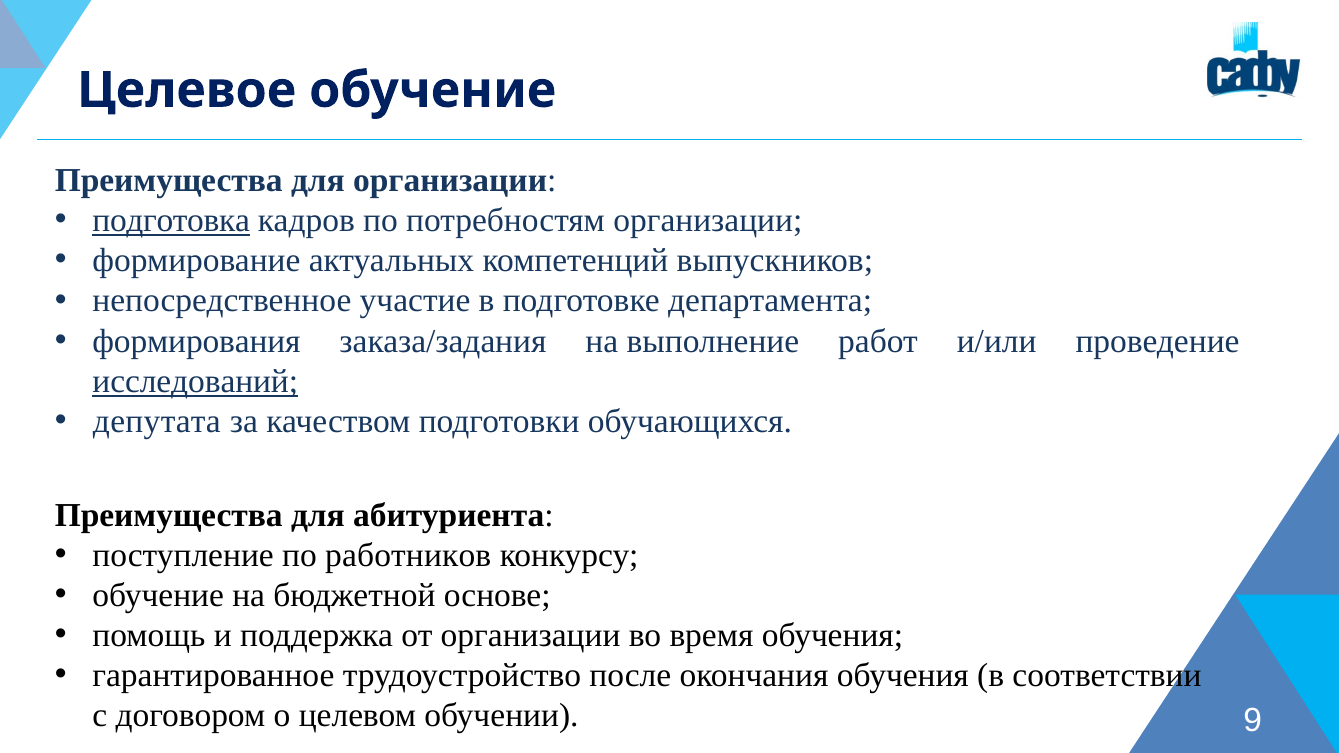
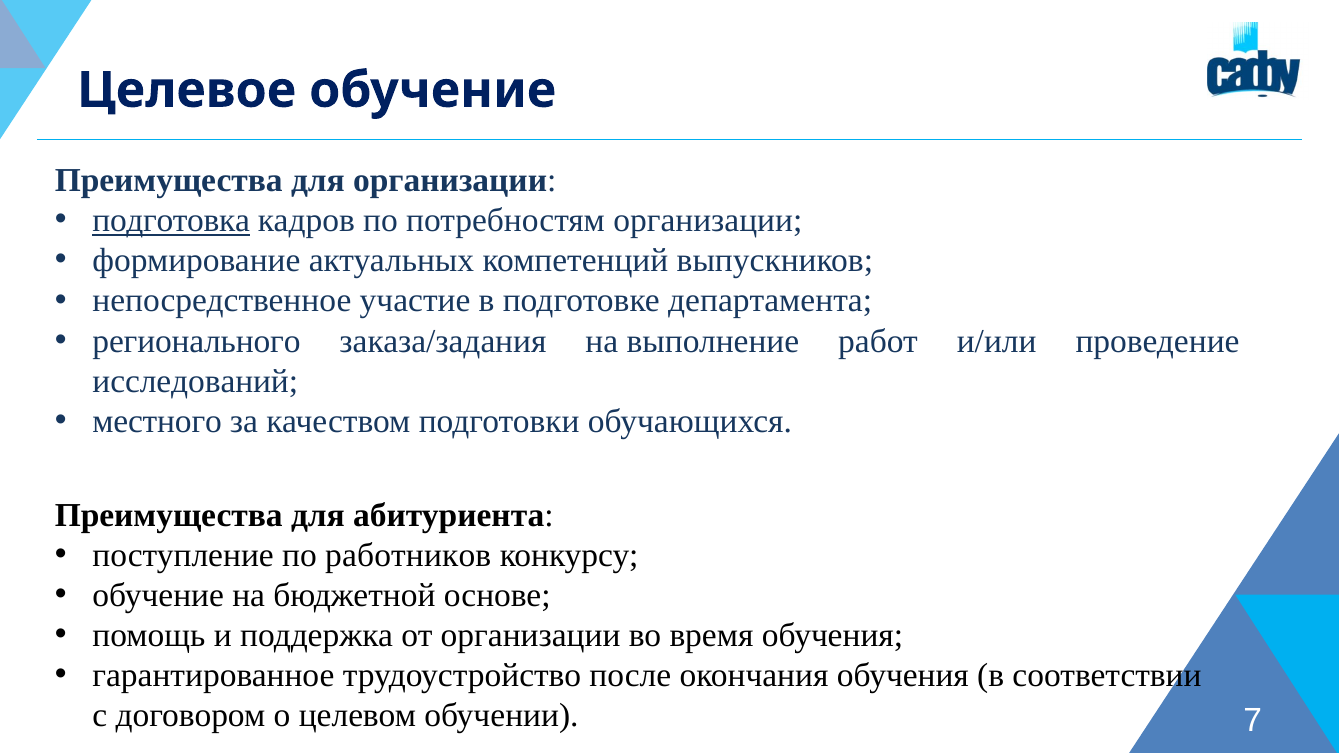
формирования: формирования -> регионального (197, 341)
исследований underline: present -> none (195, 381)
депутата: депутата -> местного (157, 421)
9: 9 -> 7 (1253, 720)
